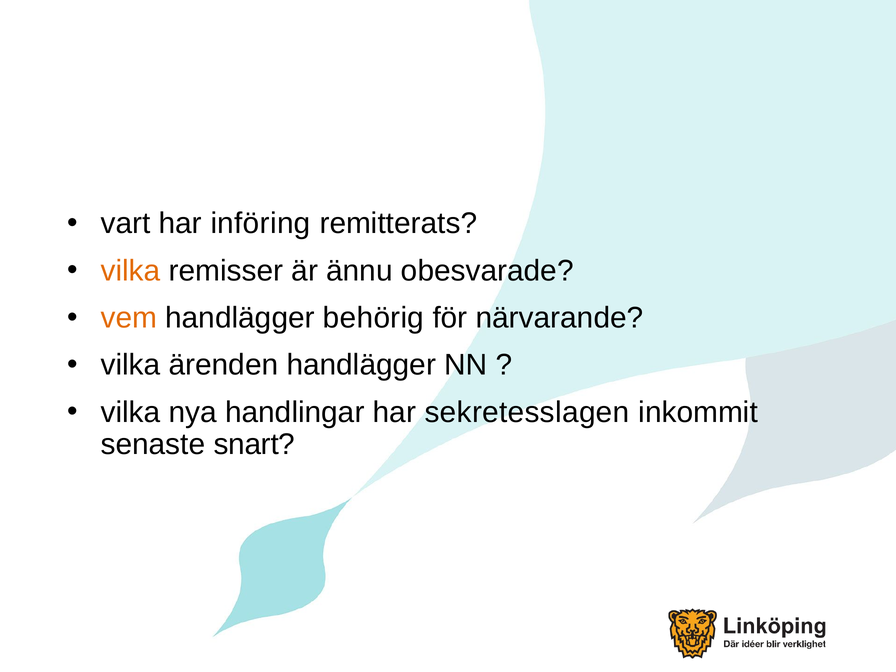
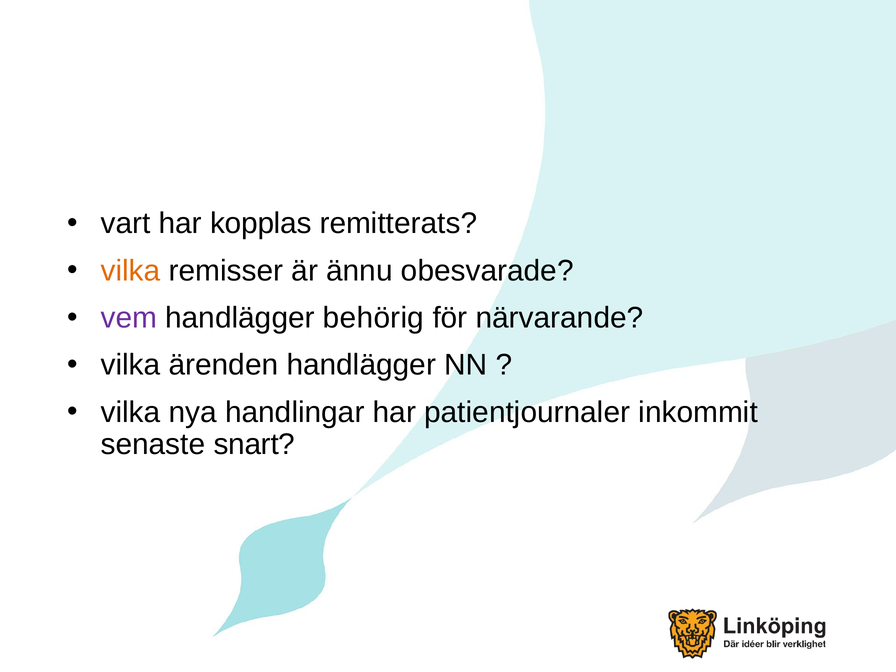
införing: införing -> kopplas (261, 224)
vem colour: orange -> purple (129, 318)
sekretesslagen: sekretesslagen -> patientjournaler (527, 412)
